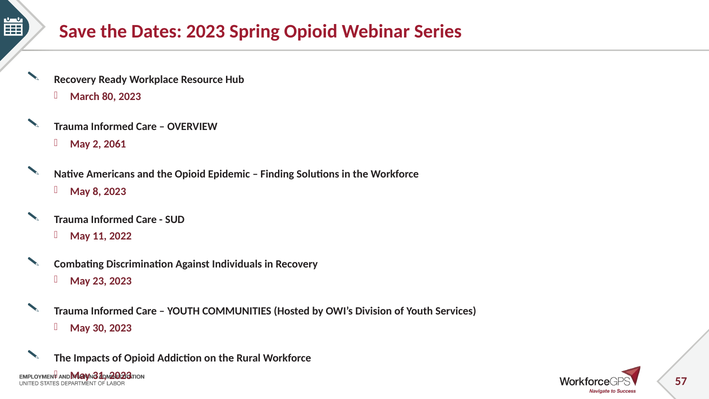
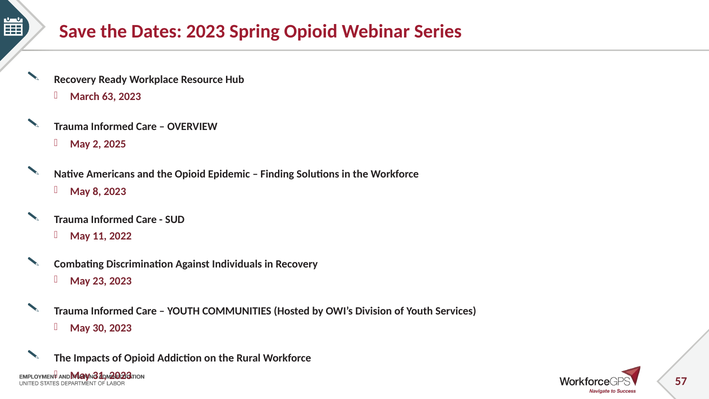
80: 80 -> 63 (109, 97)
2061: 2061 -> 2025 (115, 144)
